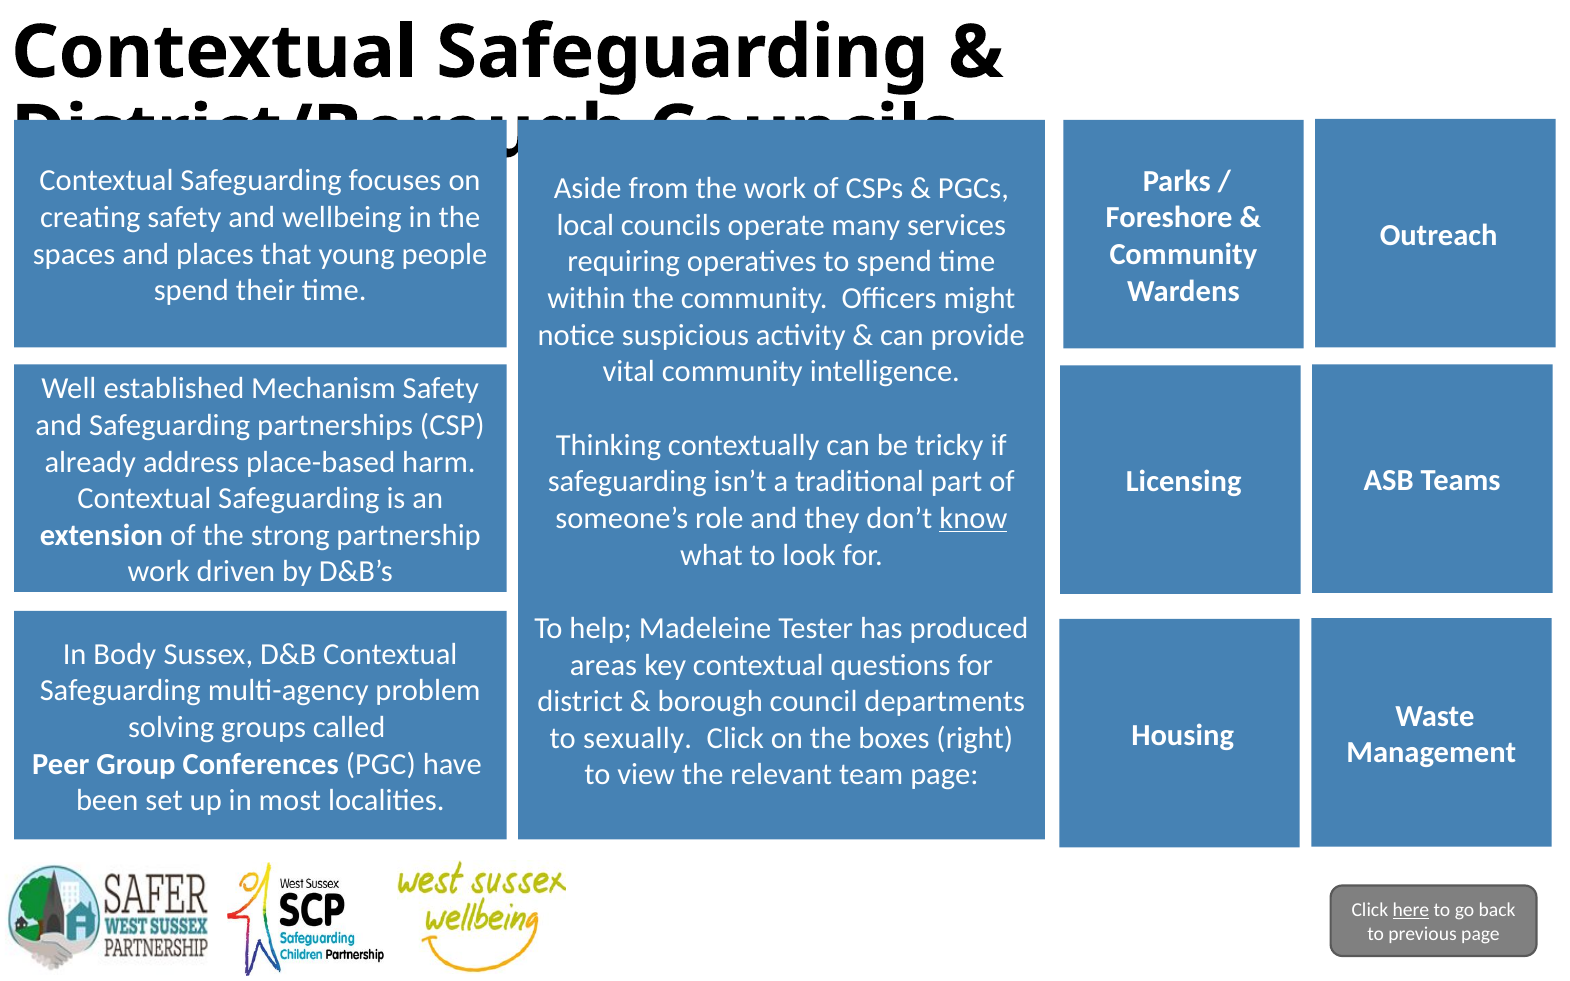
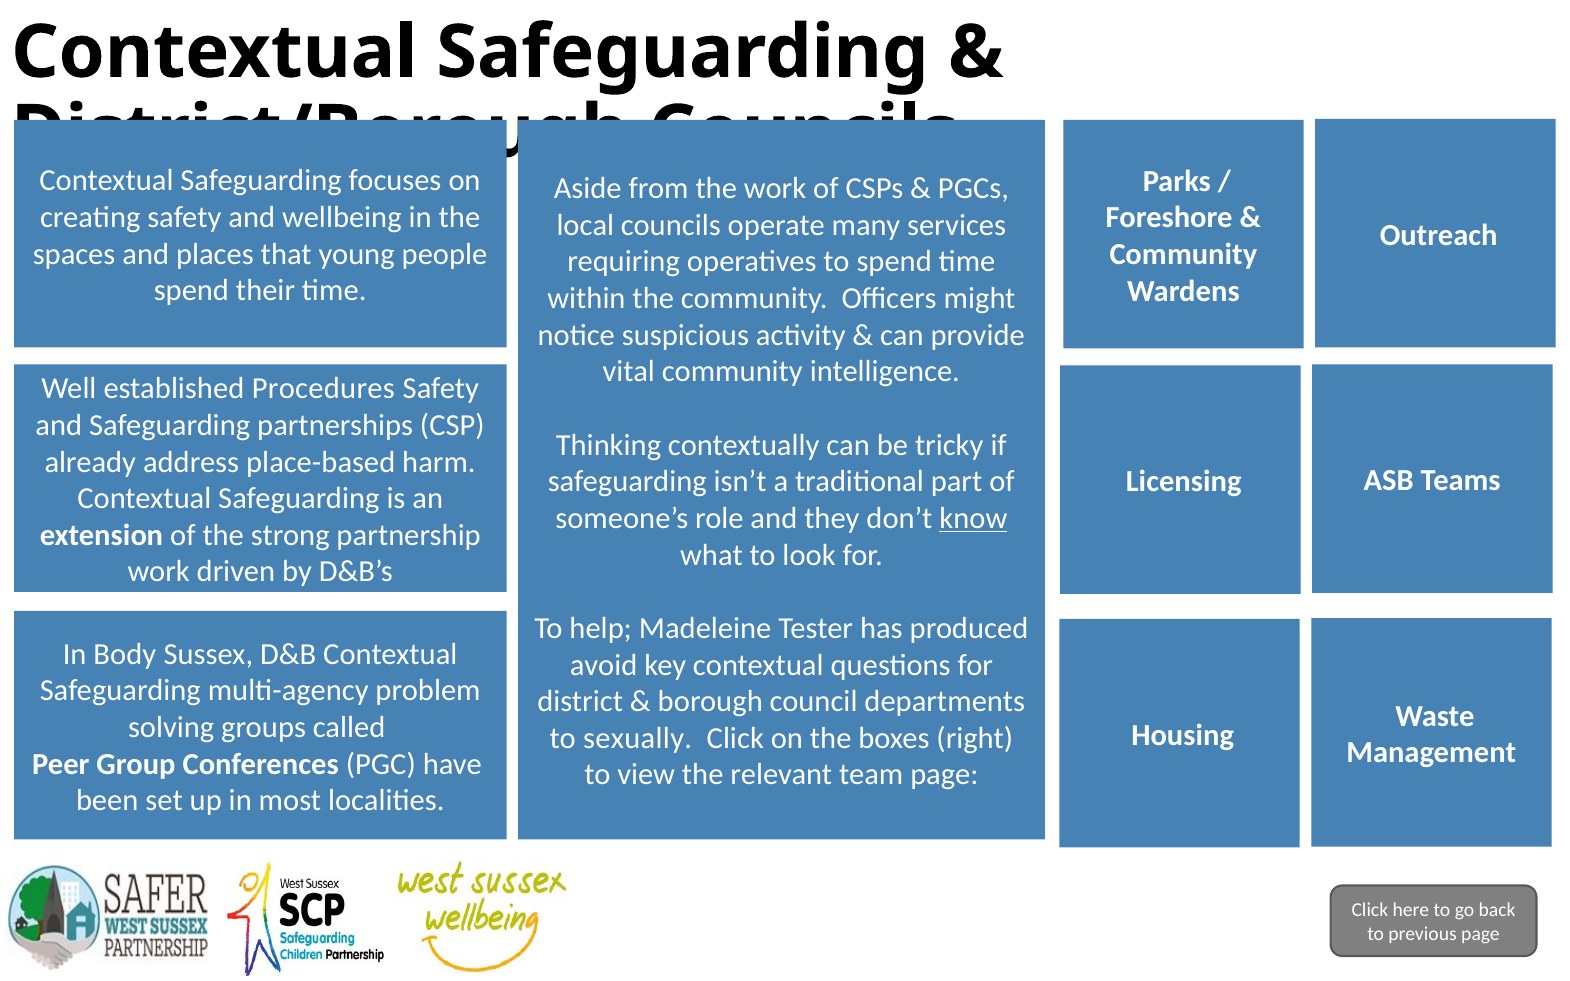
Mechanism: Mechanism -> Procedures (323, 389)
areas: areas -> avoid (604, 665)
here underline: present -> none (1411, 910)
